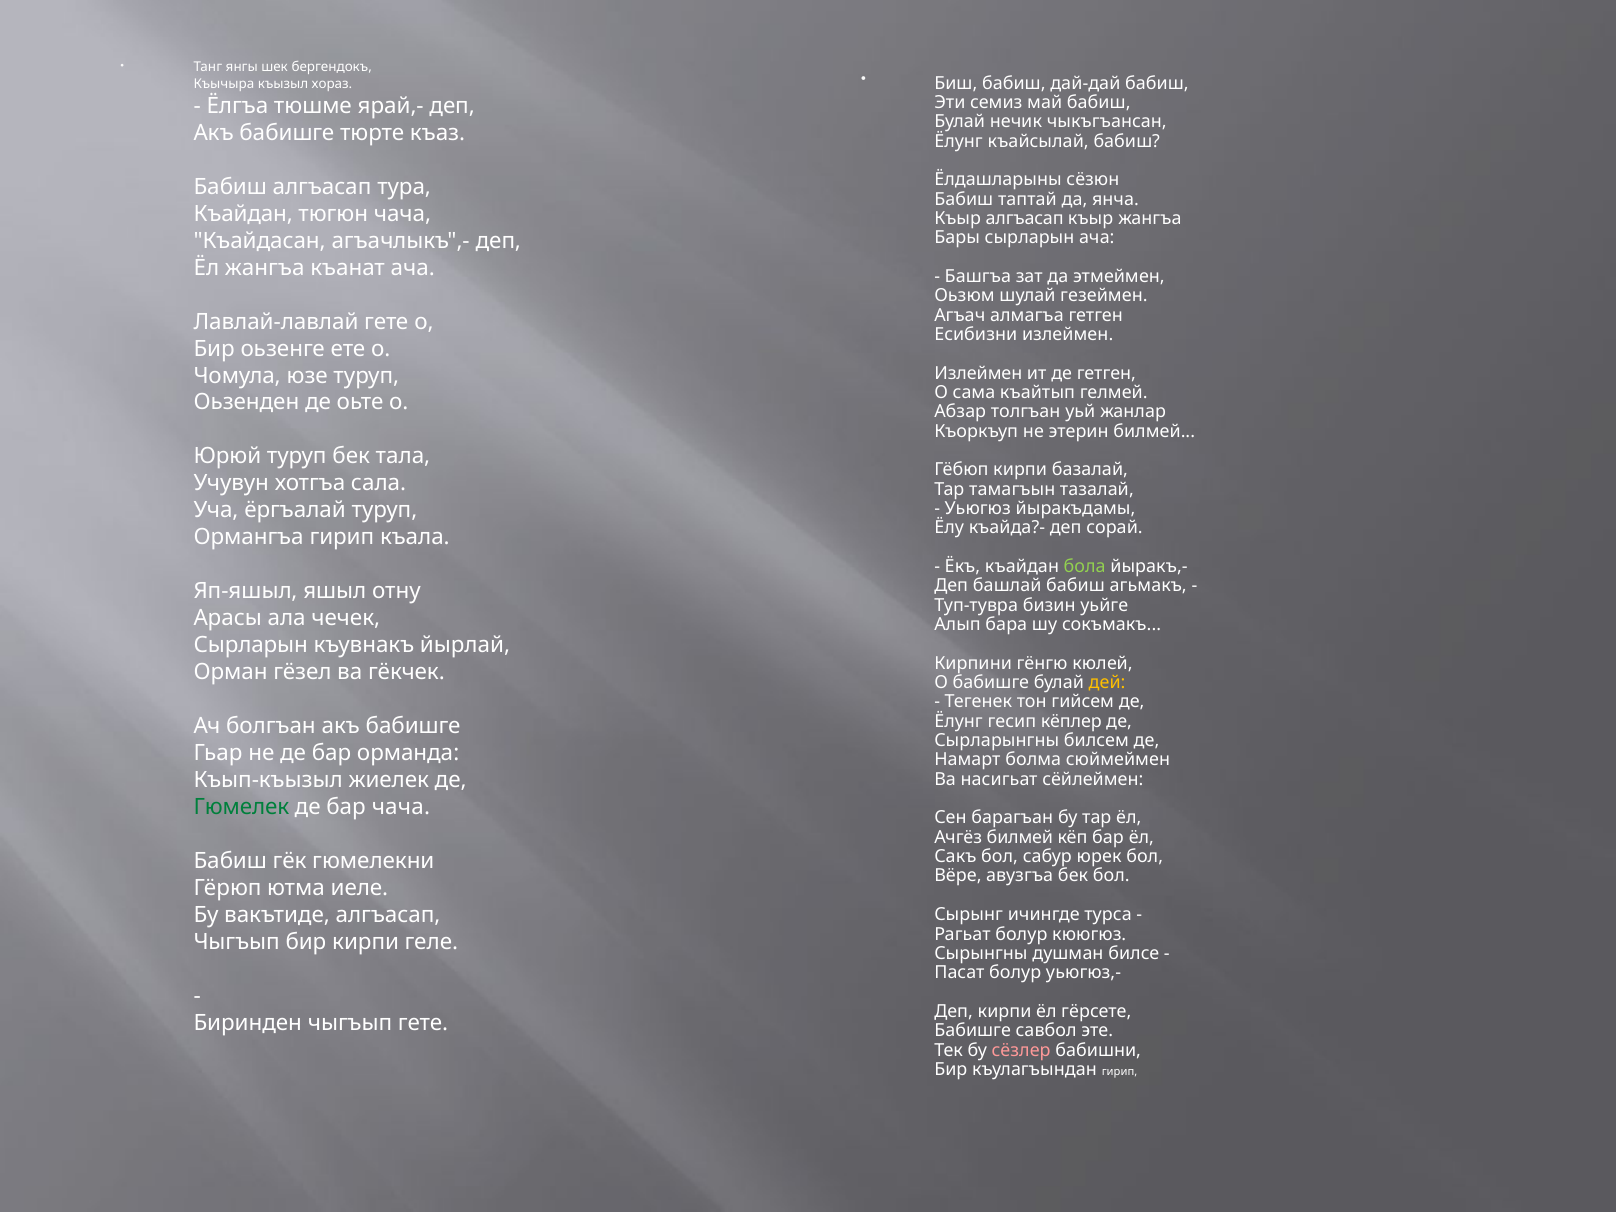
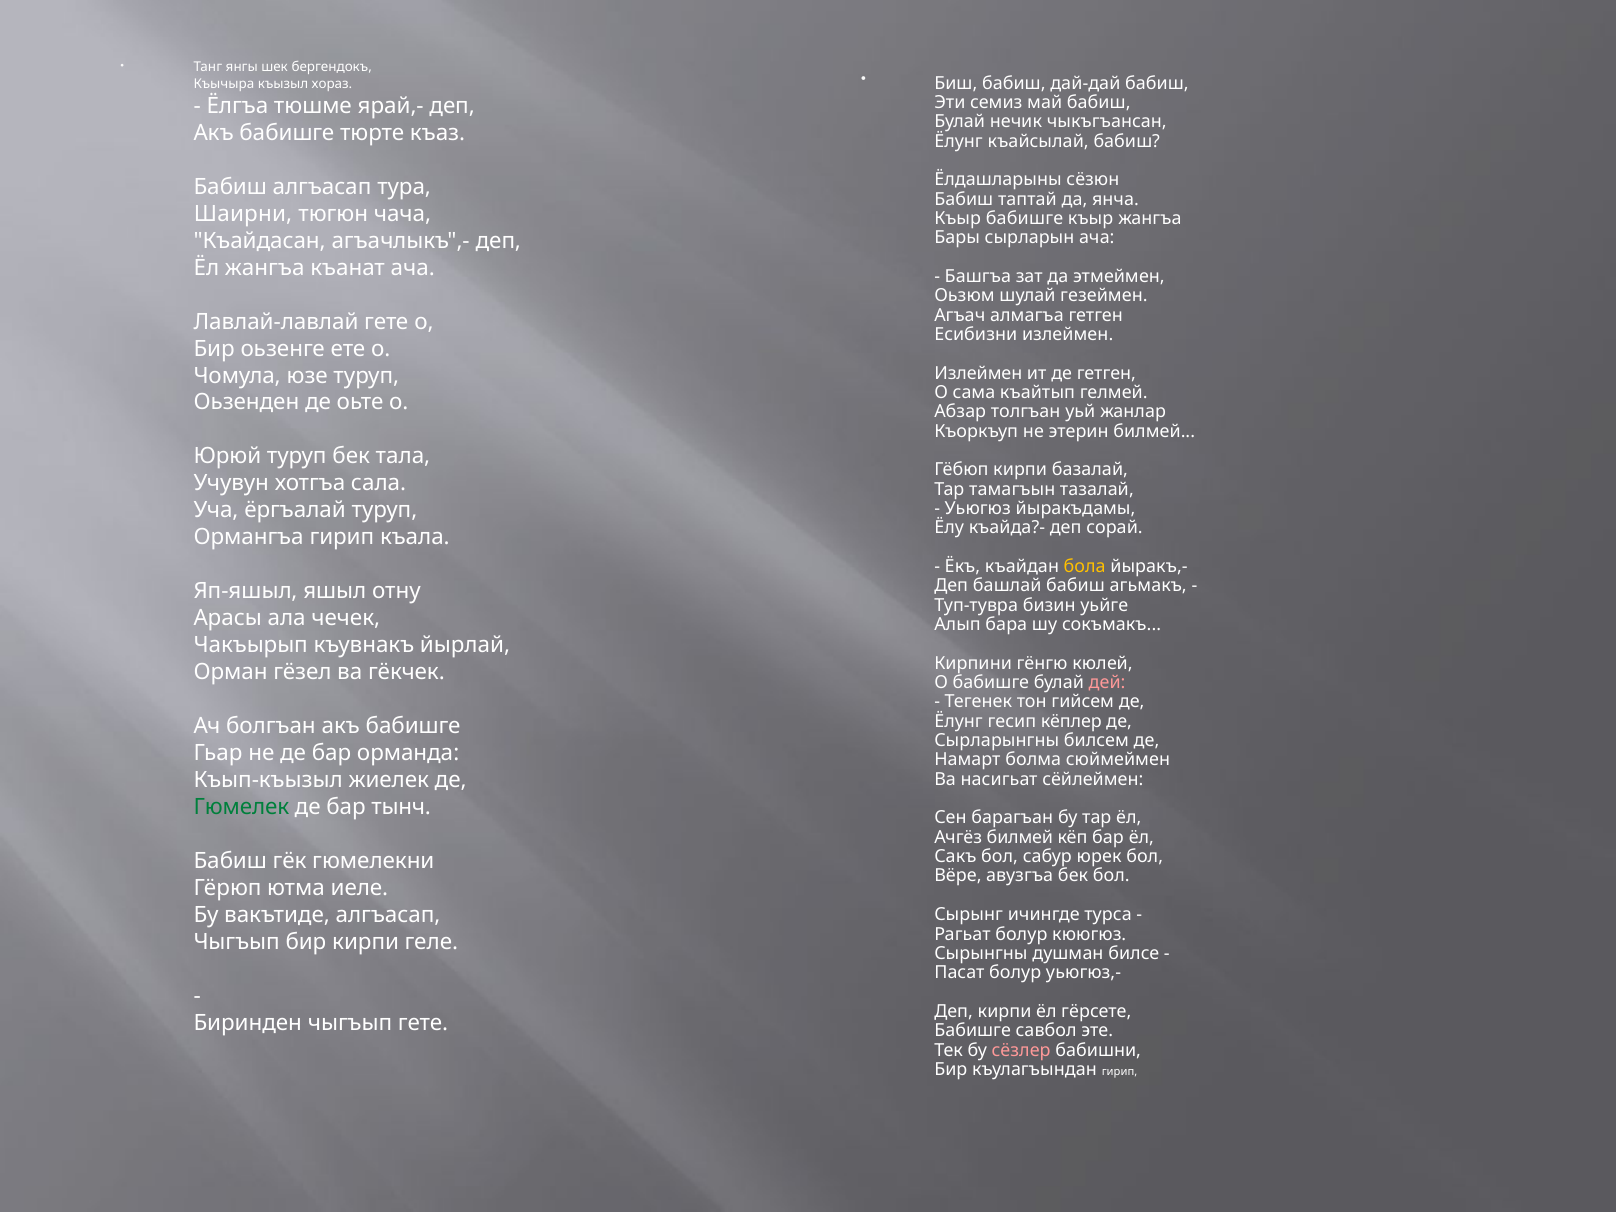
Къайдан: Къайдан -> Шаирни (243, 214)
Къыр алгъасап: алгъасап -> бабишге (1024, 218)
бола colour: light green -> yellow (1085, 567)
Сырларын: Сырларын -> Чакъырып (251, 645)
дей colour: yellow -> pink (1107, 683)
бар чача: чача -> тынч (401, 807)
